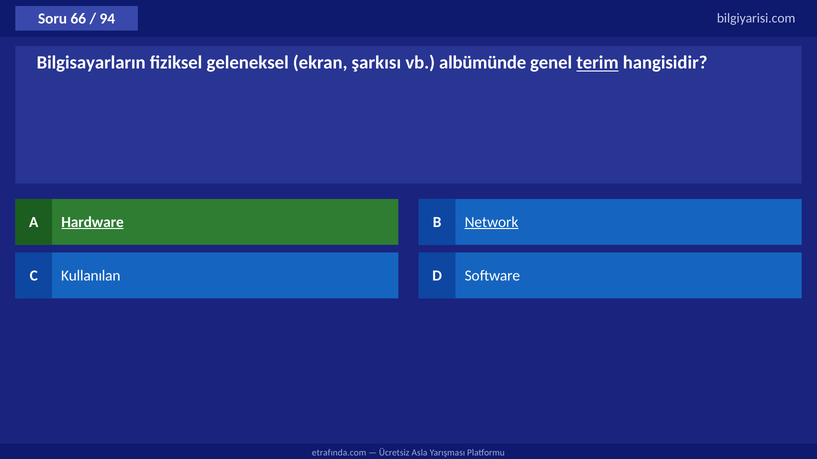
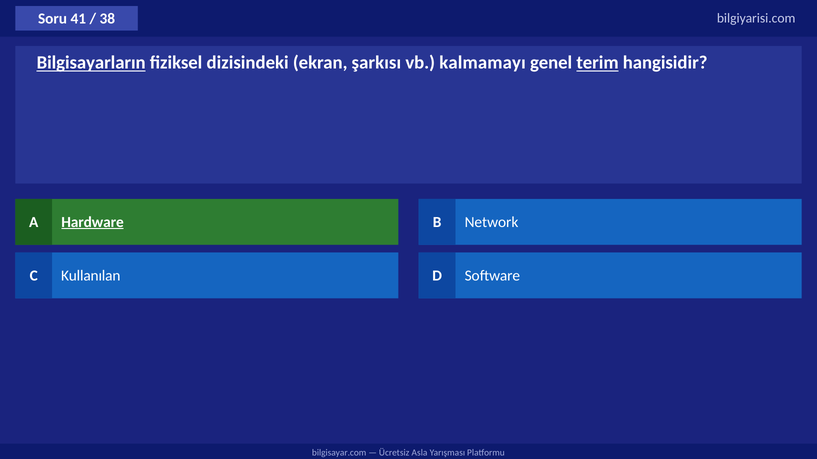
66: 66 -> 41 (78, 19)
94: 94 -> 38 (107, 19)
Bilgisayarların underline: none -> present (91, 63)
geleneksel: geleneksel -> dizisindeki (248, 63)
albümünde: albümünde -> kalmamayı (482, 63)
Network underline: present -> none (492, 222)
etrafında.com: etrafında.com -> bilgisayar.com (339, 453)
